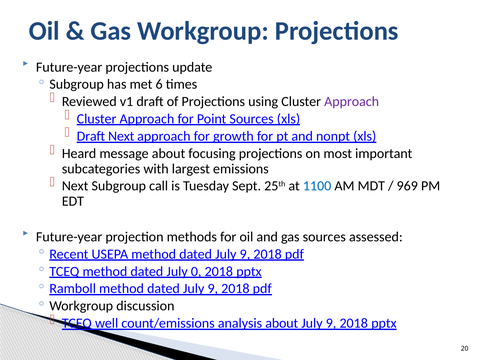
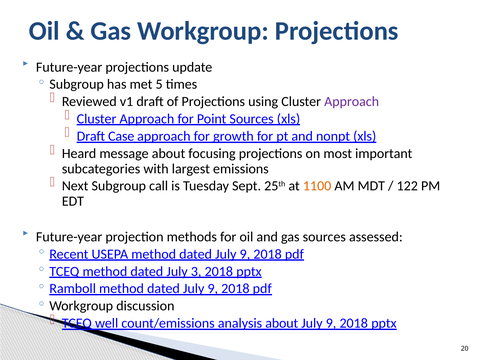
6: 6 -> 5 (159, 84)
Draft Next: Next -> Case (121, 136)
1100 colour: blue -> orange (317, 186)
969: 969 -> 122 (407, 186)
0: 0 -> 3 (196, 271)
